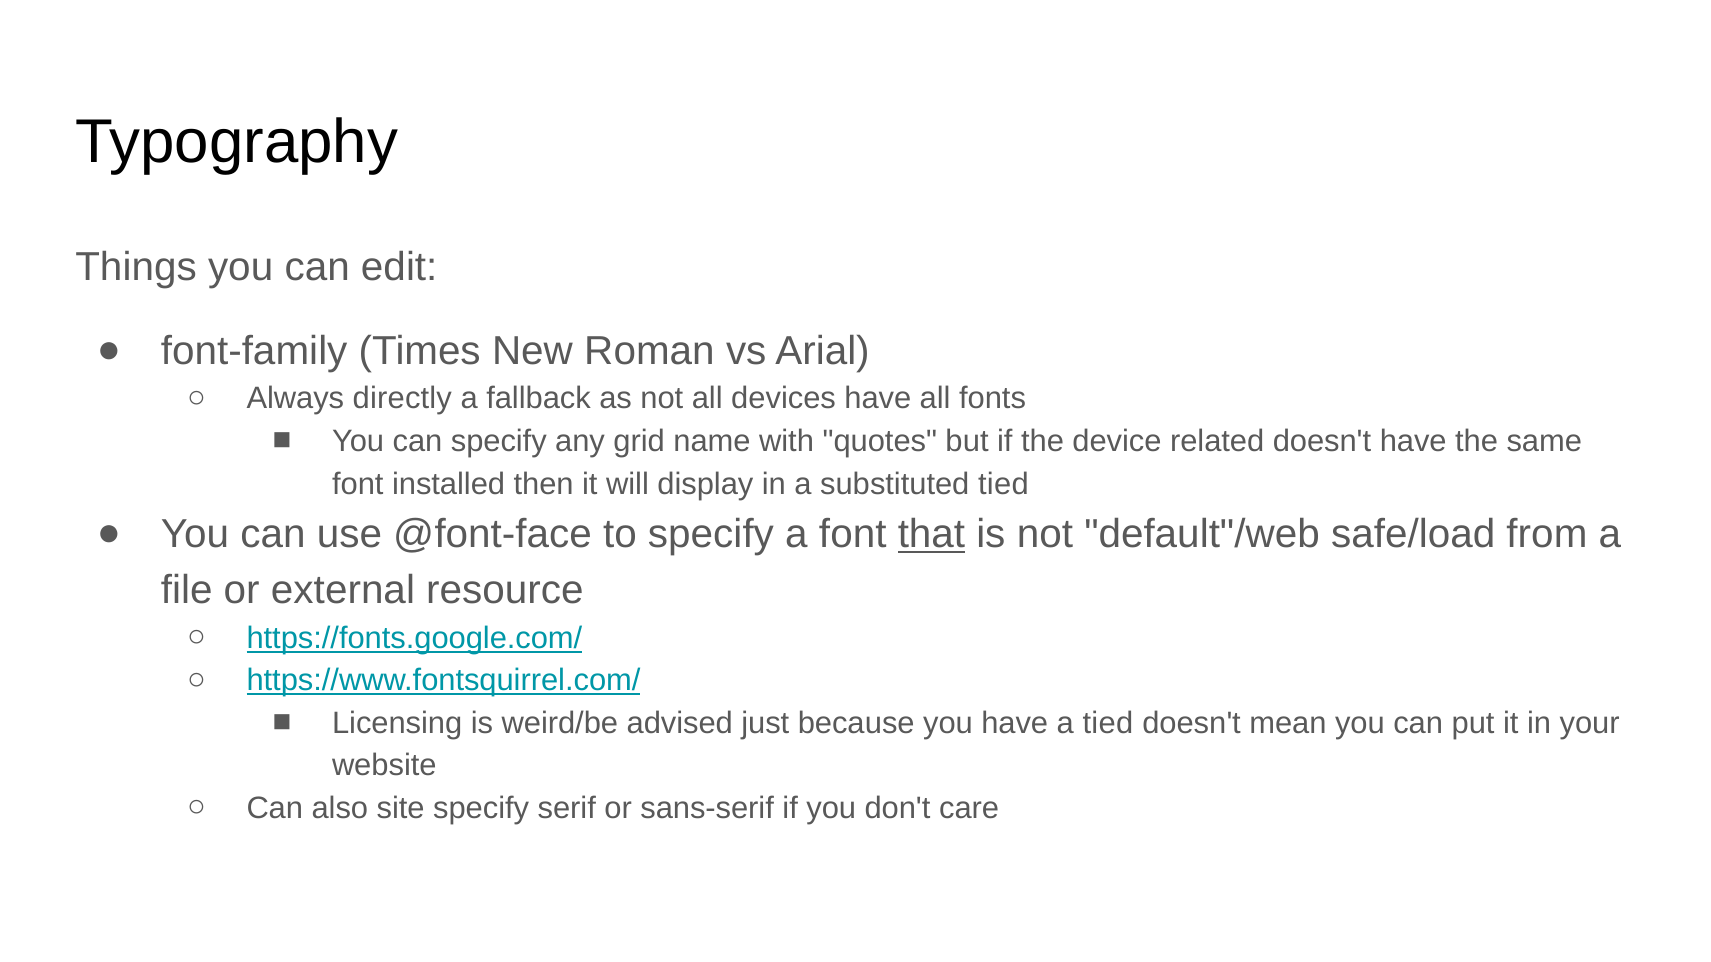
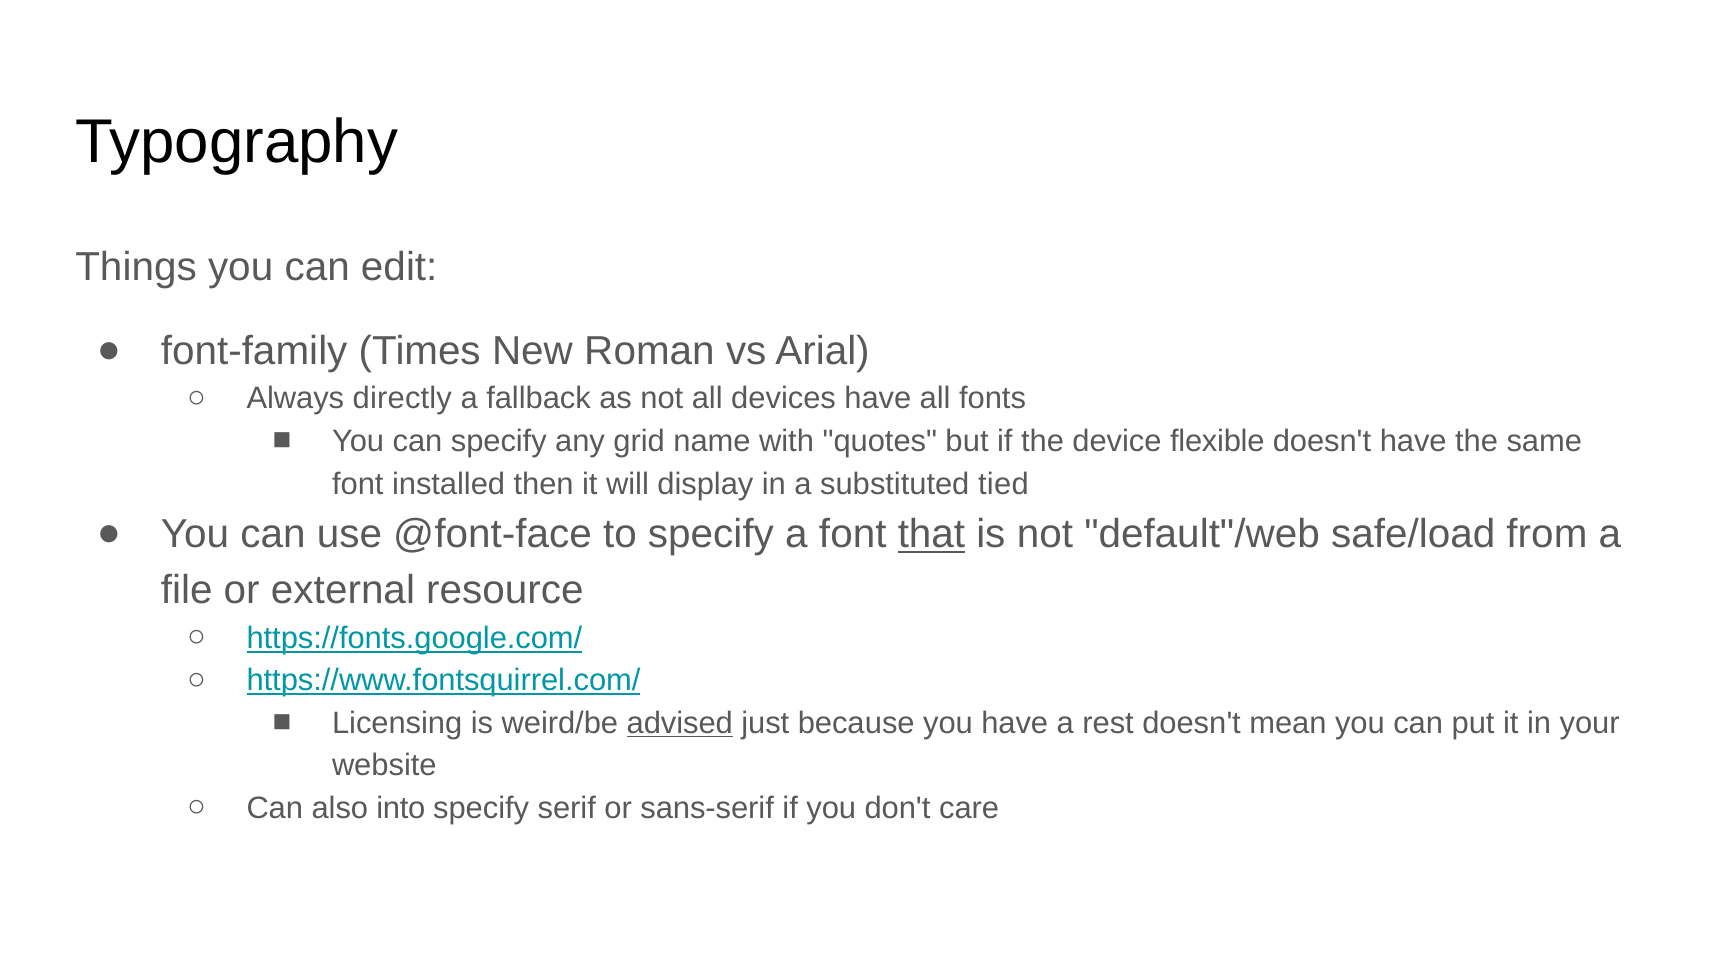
related: related -> flexible (1217, 442)
advised underline: none -> present (680, 724)
a tied: tied -> rest (1108, 724)
site: site -> into (401, 809)
